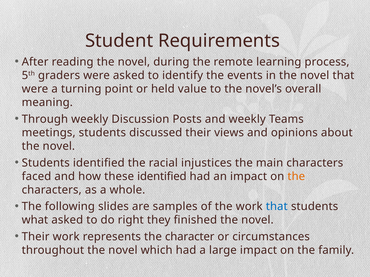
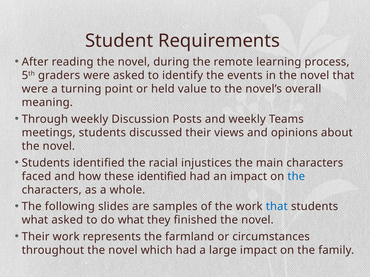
the colour: orange -> blue (296, 177)
do right: right -> what (131, 220)
character: character -> farmland (190, 237)
